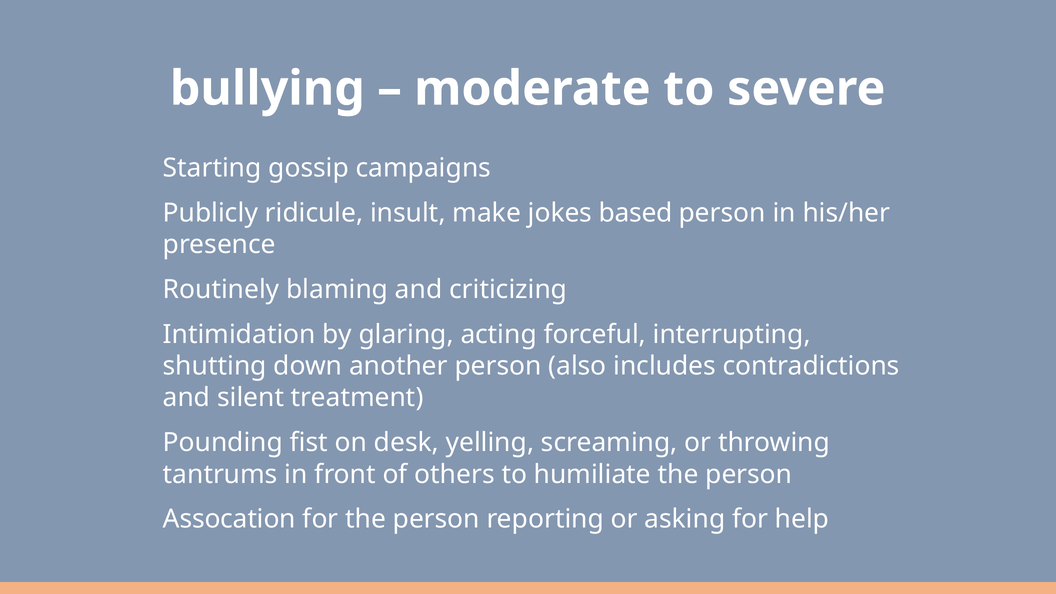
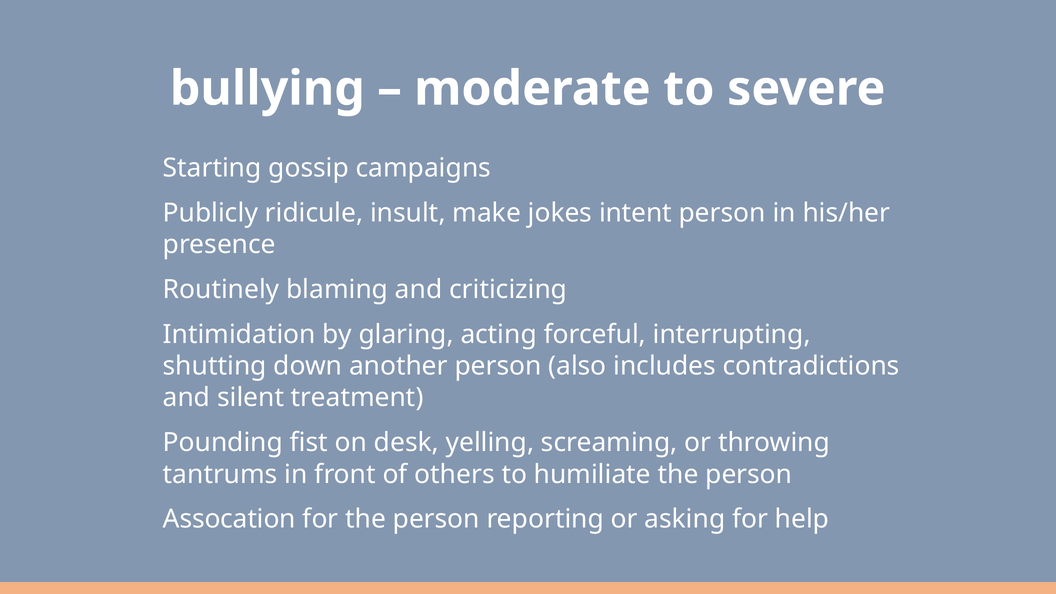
based: based -> intent (635, 213)
